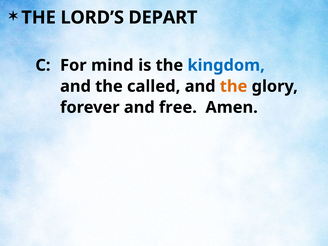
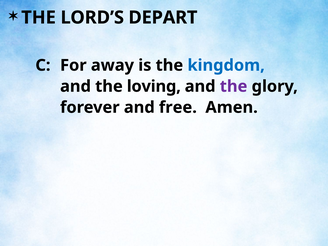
mind: mind -> away (112, 65)
called: called -> loving (154, 86)
the colour: orange -> purple (234, 86)
